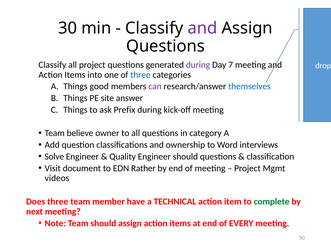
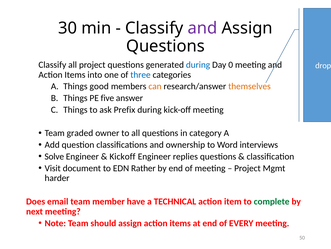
during colour: purple -> blue (198, 65)
7: 7 -> 0 (231, 65)
can colour: purple -> orange (155, 86)
themselves colour: blue -> orange (249, 86)
site: site -> five (107, 98)
believe: believe -> graded (80, 133)
Quality: Quality -> Kickoff (122, 156)
Engineer should: should -> replies (185, 156)
videos: videos -> harder (57, 178)
Does three: three -> email (58, 201)
